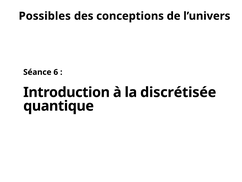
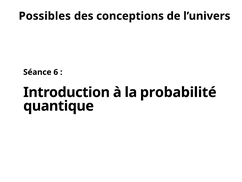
discrétisée: discrétisée -> probabilité (178, 92)
